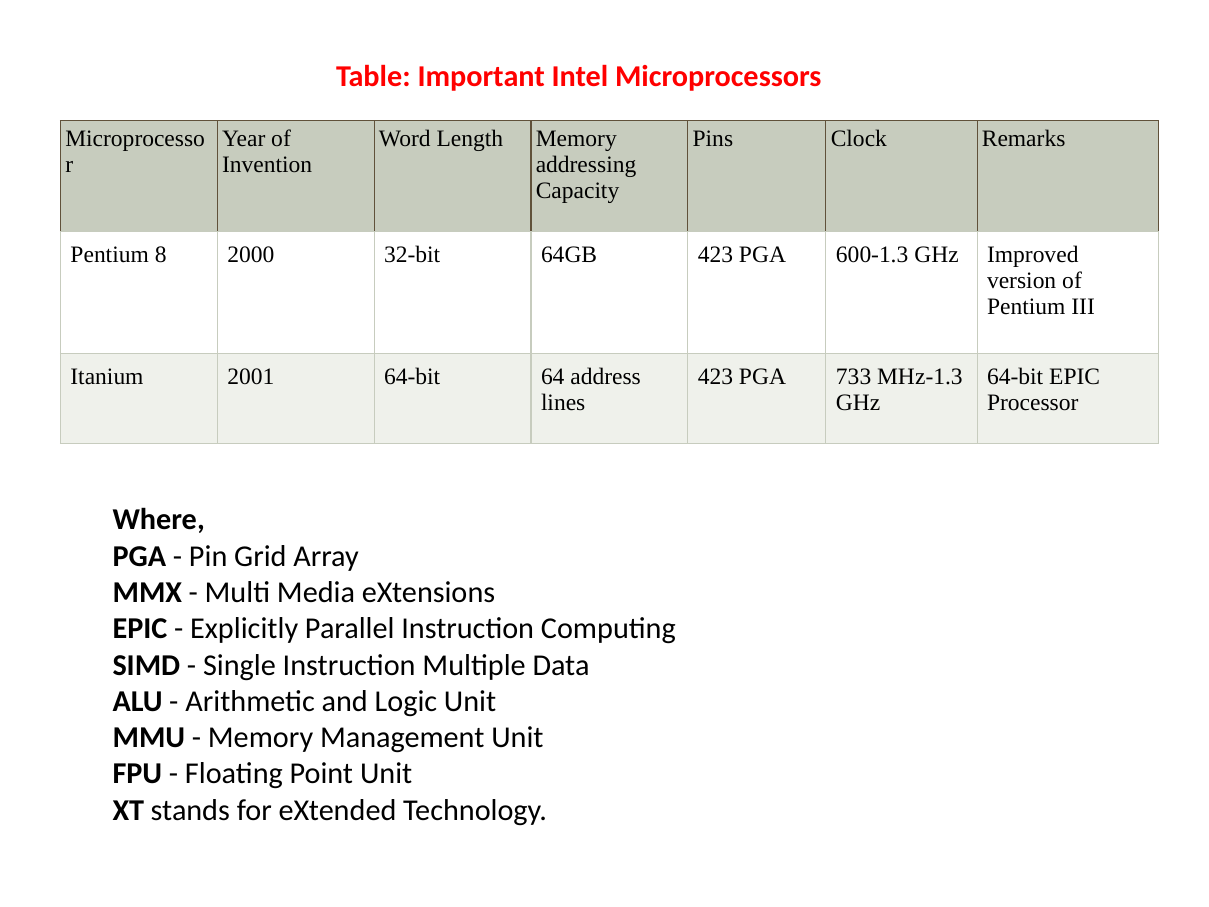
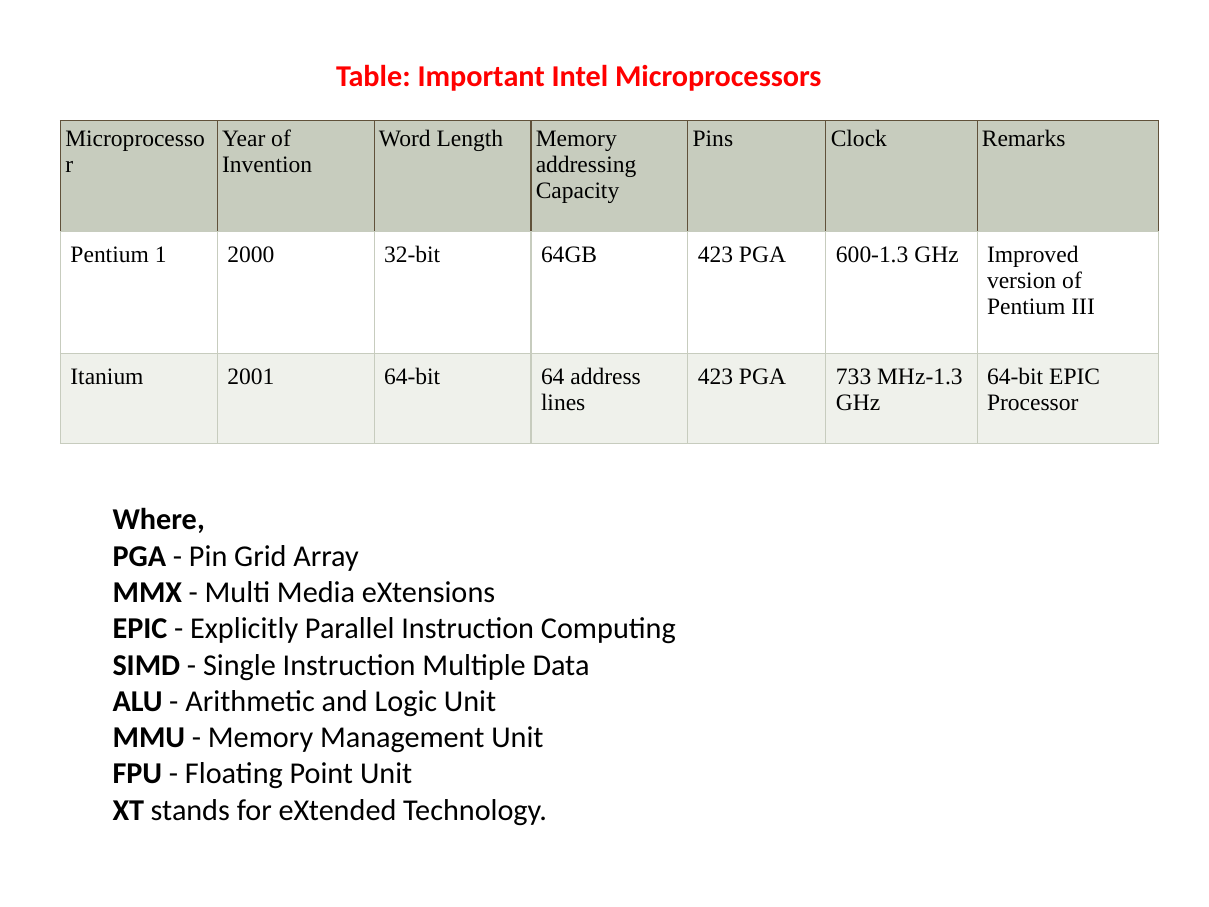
8: 8 -> 1 (161, 255)
